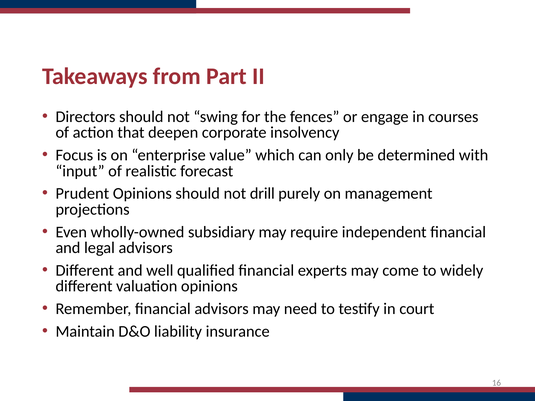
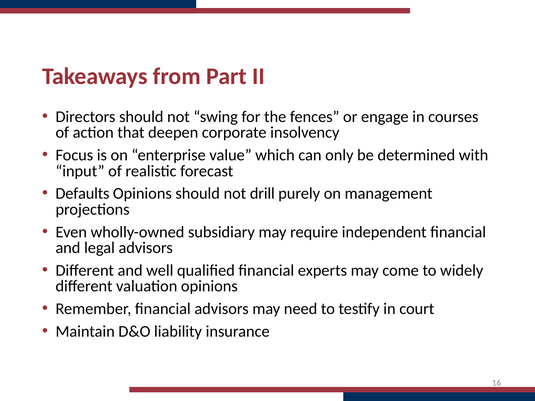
Prudent: Prudent -> Defaults (82, 194)
